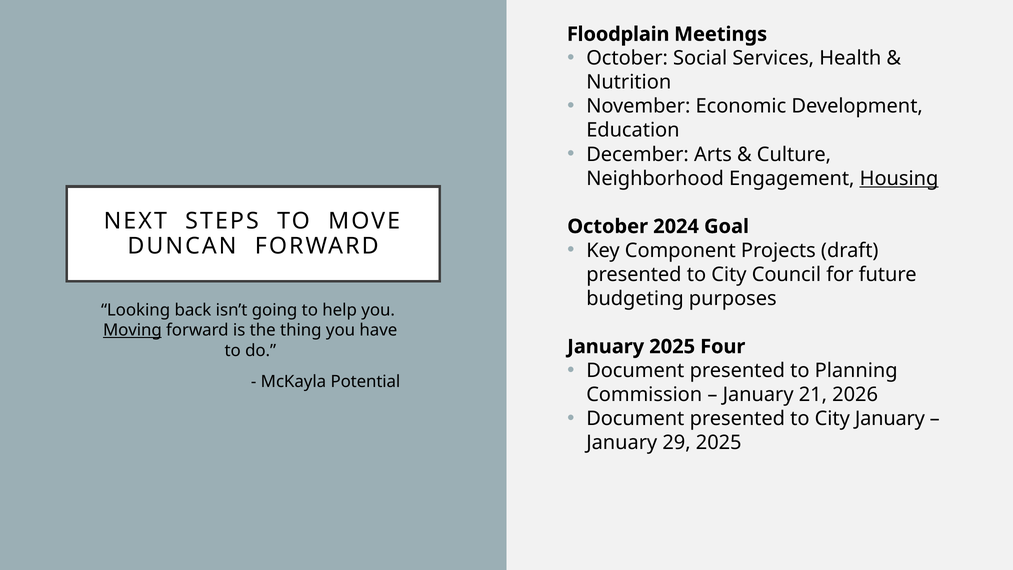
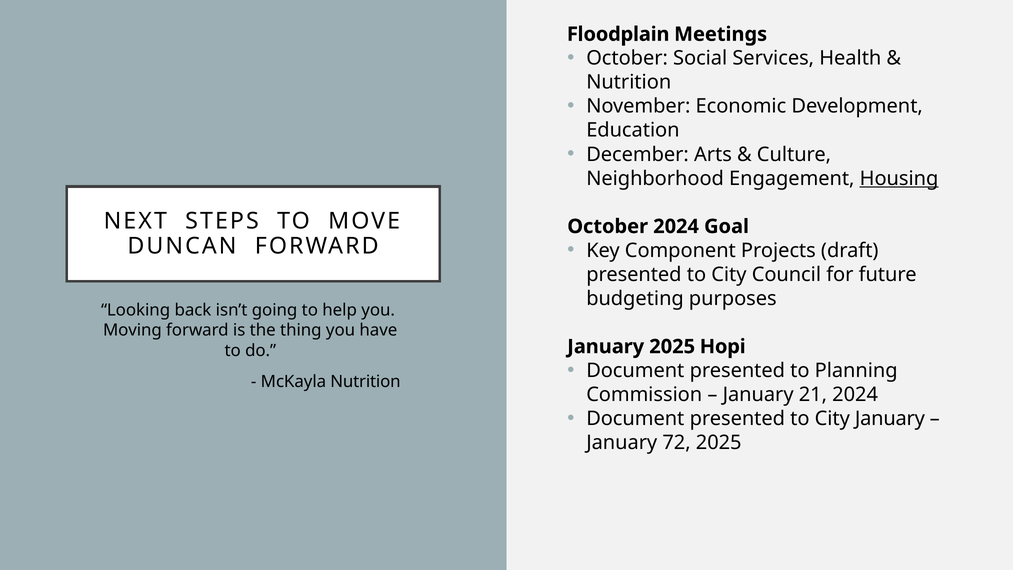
Moving underline: present -> none (132, 330)
Four: Four -> Hopi (723, 346)
McKayla Potential: Potential -> Nutrition (365, 381)
21 2026: 2026 -> 2024 (855, 395)
29: 29 -> 72 (677, 443)
